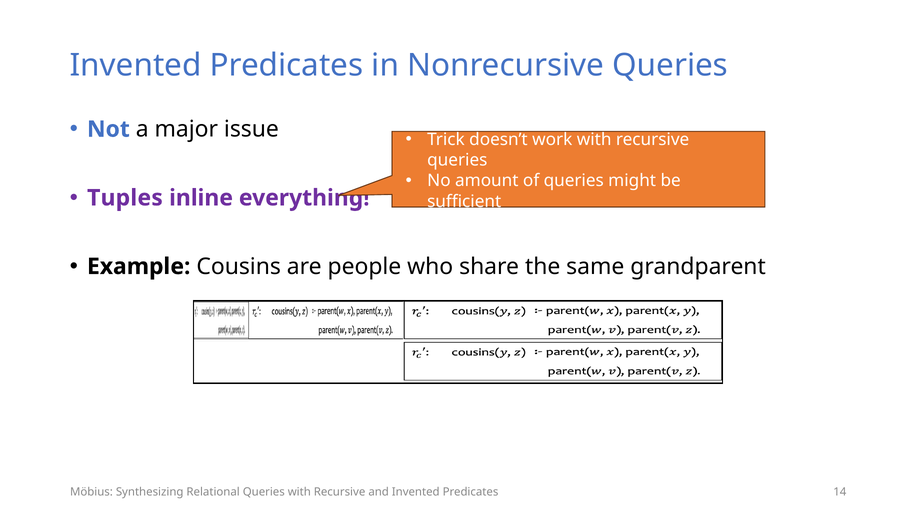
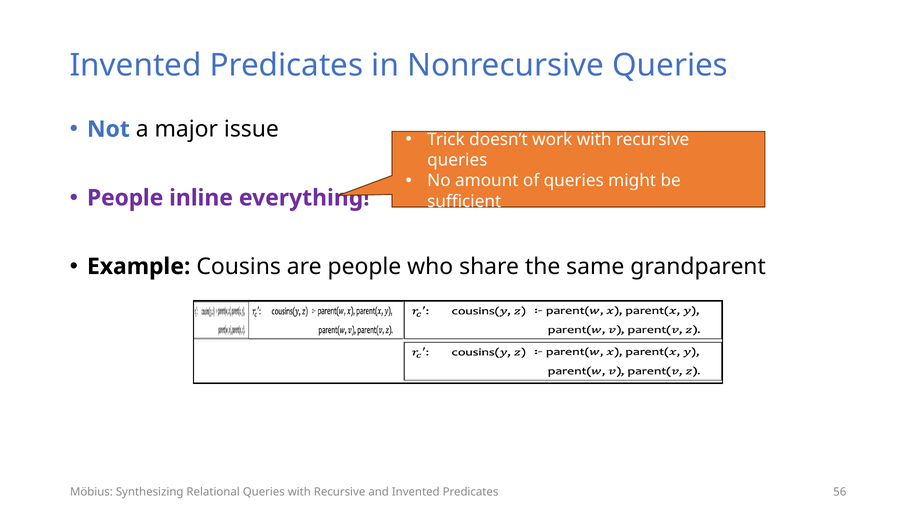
Tuples: Tuples -> People (125, 198)
14: 14 -> 56 (840, 491)
